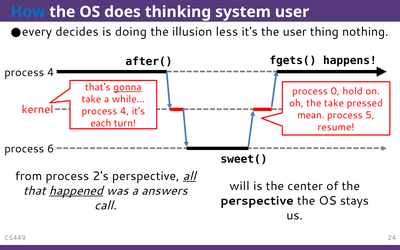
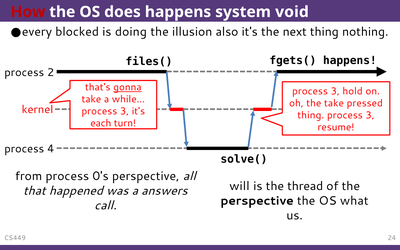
How colour: blue -> red (28, 12)
does thinking: thinking -> happens (178, 12)
system user: user -> void (292, 12)
decides: decides -> blocked (77, 32)
less: less -> also (227, 32)
the user: user -> next (295, 32)
after(: after( -> files( (149, 61)
4: 4 -> 2 (51, 72)
0: 0 -> 3 (335, 91)
4: 4 -> 3 (124, 111)
mean: mean -> thing (311, 115)
5: 5 -> 3 (370, 115)
6: 6 -> 4 (51, 149)
sweet(: sweet( -> solve( (244, 159)
2's: 2's -> 0's (101, 176)
all underline: present -> none (189, 176)
center: center -> thread (305, 186)
happened underline: present -> none (76, 191)
stays: stays -> what (354, 201)
